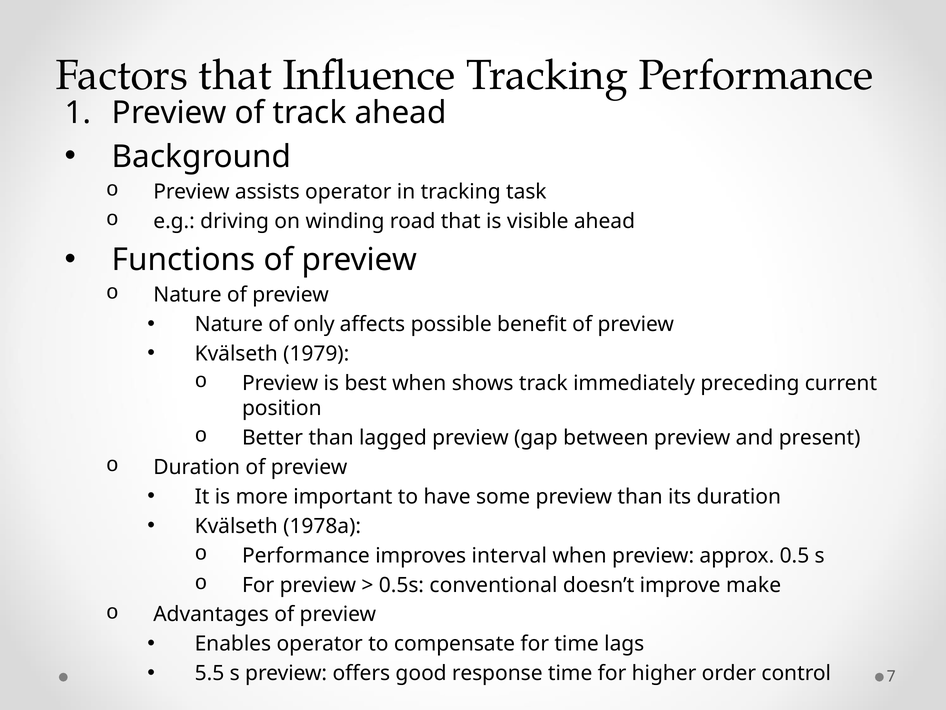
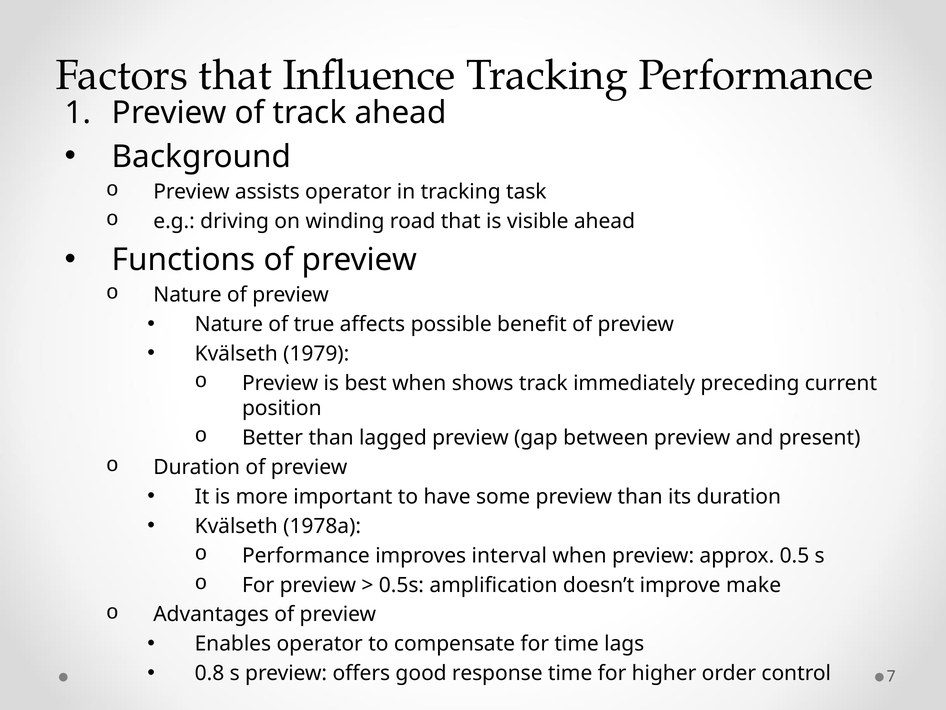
only: only -> true (314, 324)
conventional: conventional -> amplification (494, 585)
5.5: 5.5 -> 0.8 (210, 673)
